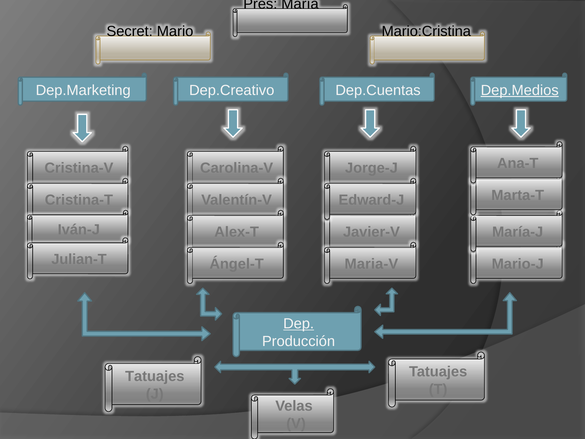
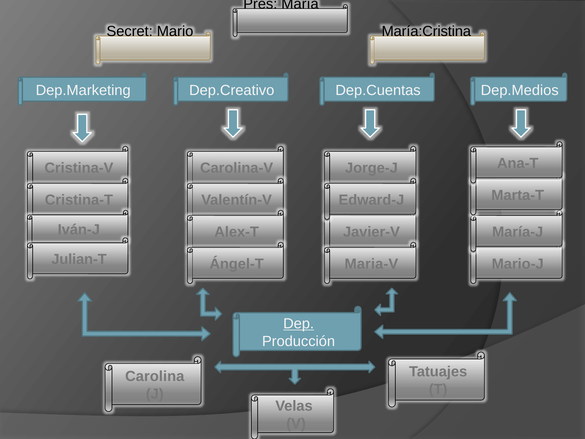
Mario:Cristina: Mario:Cristina -> María:Cristina (426, 31)
Dep.Medios underline: present -> none (520, 90)
Tatuajes: Tatuajes -> Carolina (155, 376)
